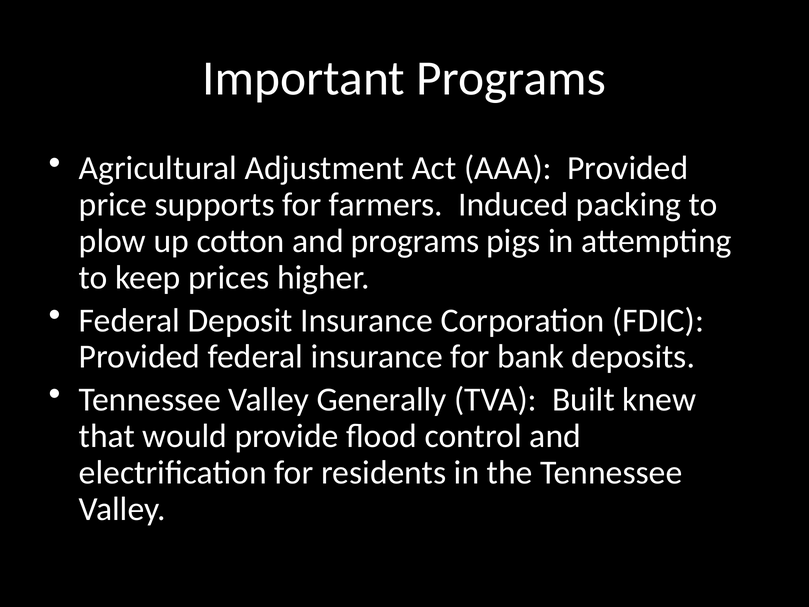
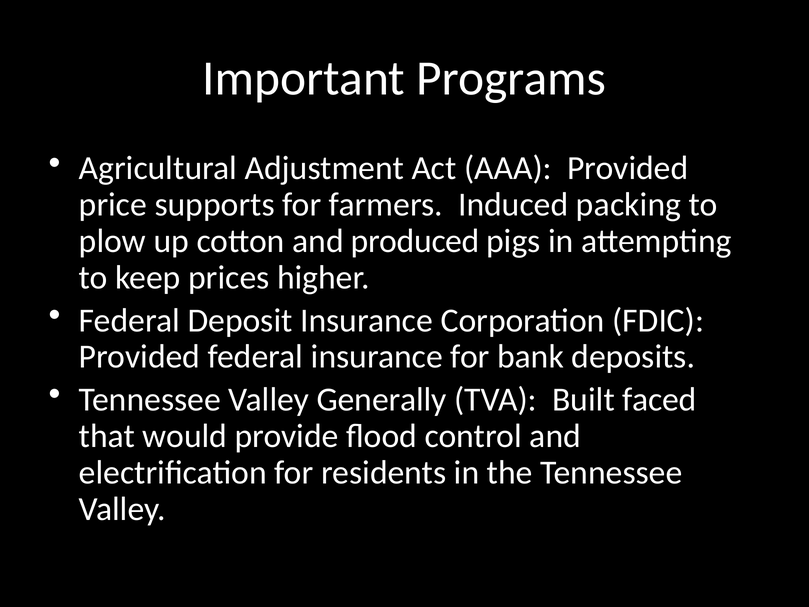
and programs: programs -> produced (415, 241)
knew: knew -> faced (660, 400)
